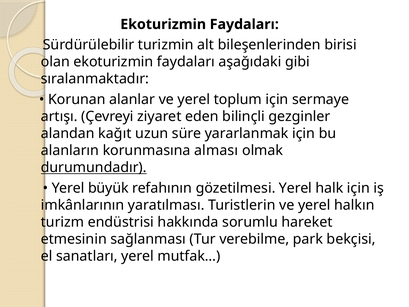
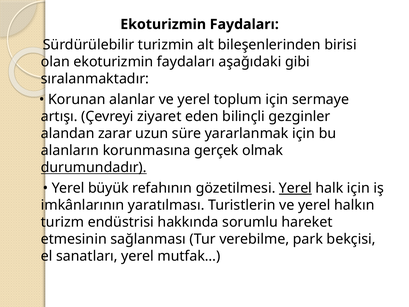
kağıt: kağıt -> zarar (115, 133)
alması: alması -> gerçek (216, 150)
Yerel underline: none -> present (295, 188)
